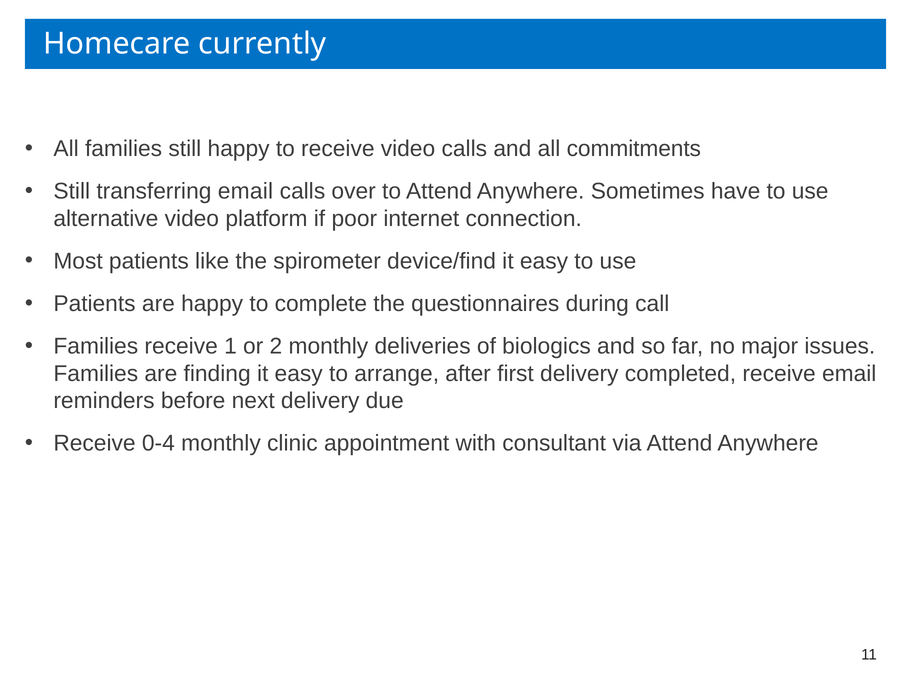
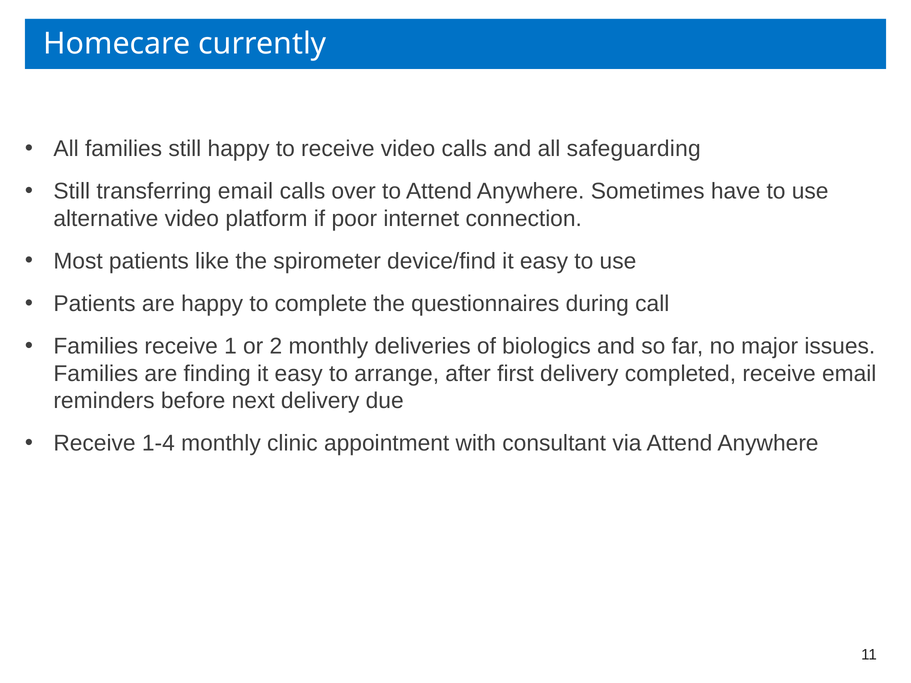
commitments: commitments -> safeguarding (634, 149)
0-4: 0-4 -> 1-4 (158, 444)
